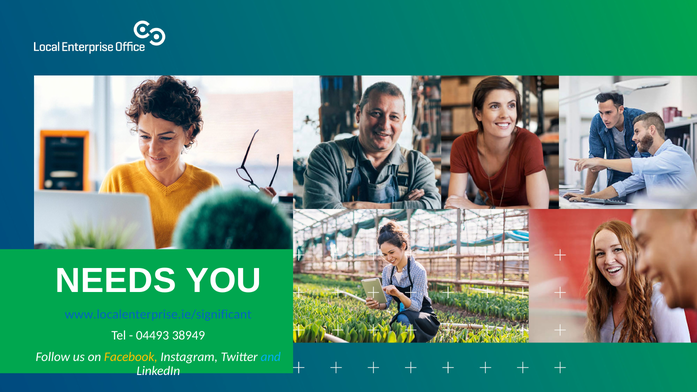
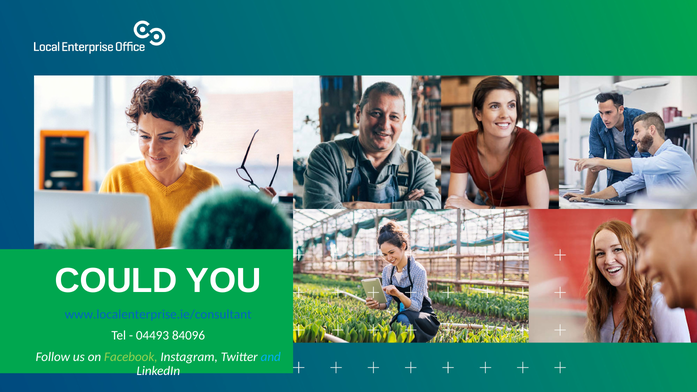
NEEDS: NEEDS -> COULD (116, 281)
www.localenterprise.ie/significant: www.localenterprise.ie/significant -> www.localenterprise.ie/consultant (158, 314)
38949: 38949 -> 84096 (189, 336)
Facebook colour: yellow -> light green (131, 357)
